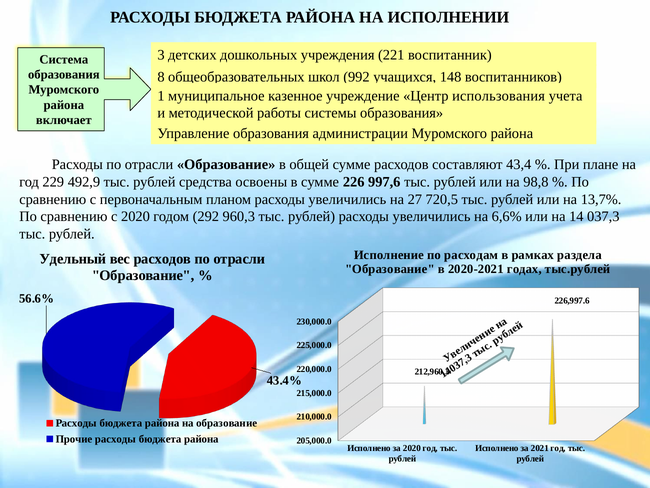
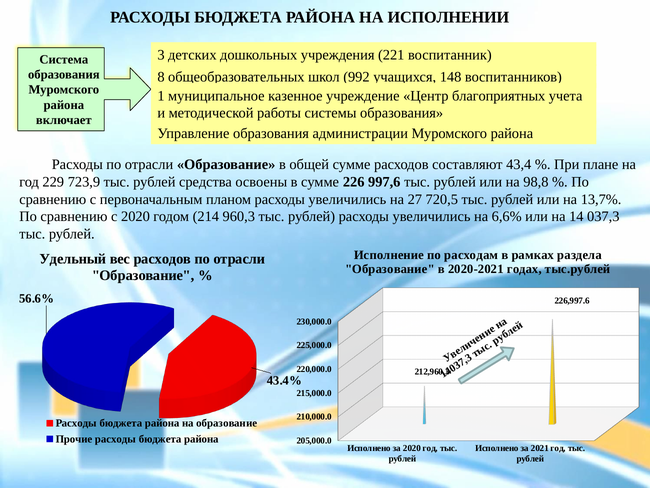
использования: использования -> благоприятных (499, 96)
492,9: 492,9 -> 723,9 (84, 182)
292: 292 -> 214 (206, 216)
